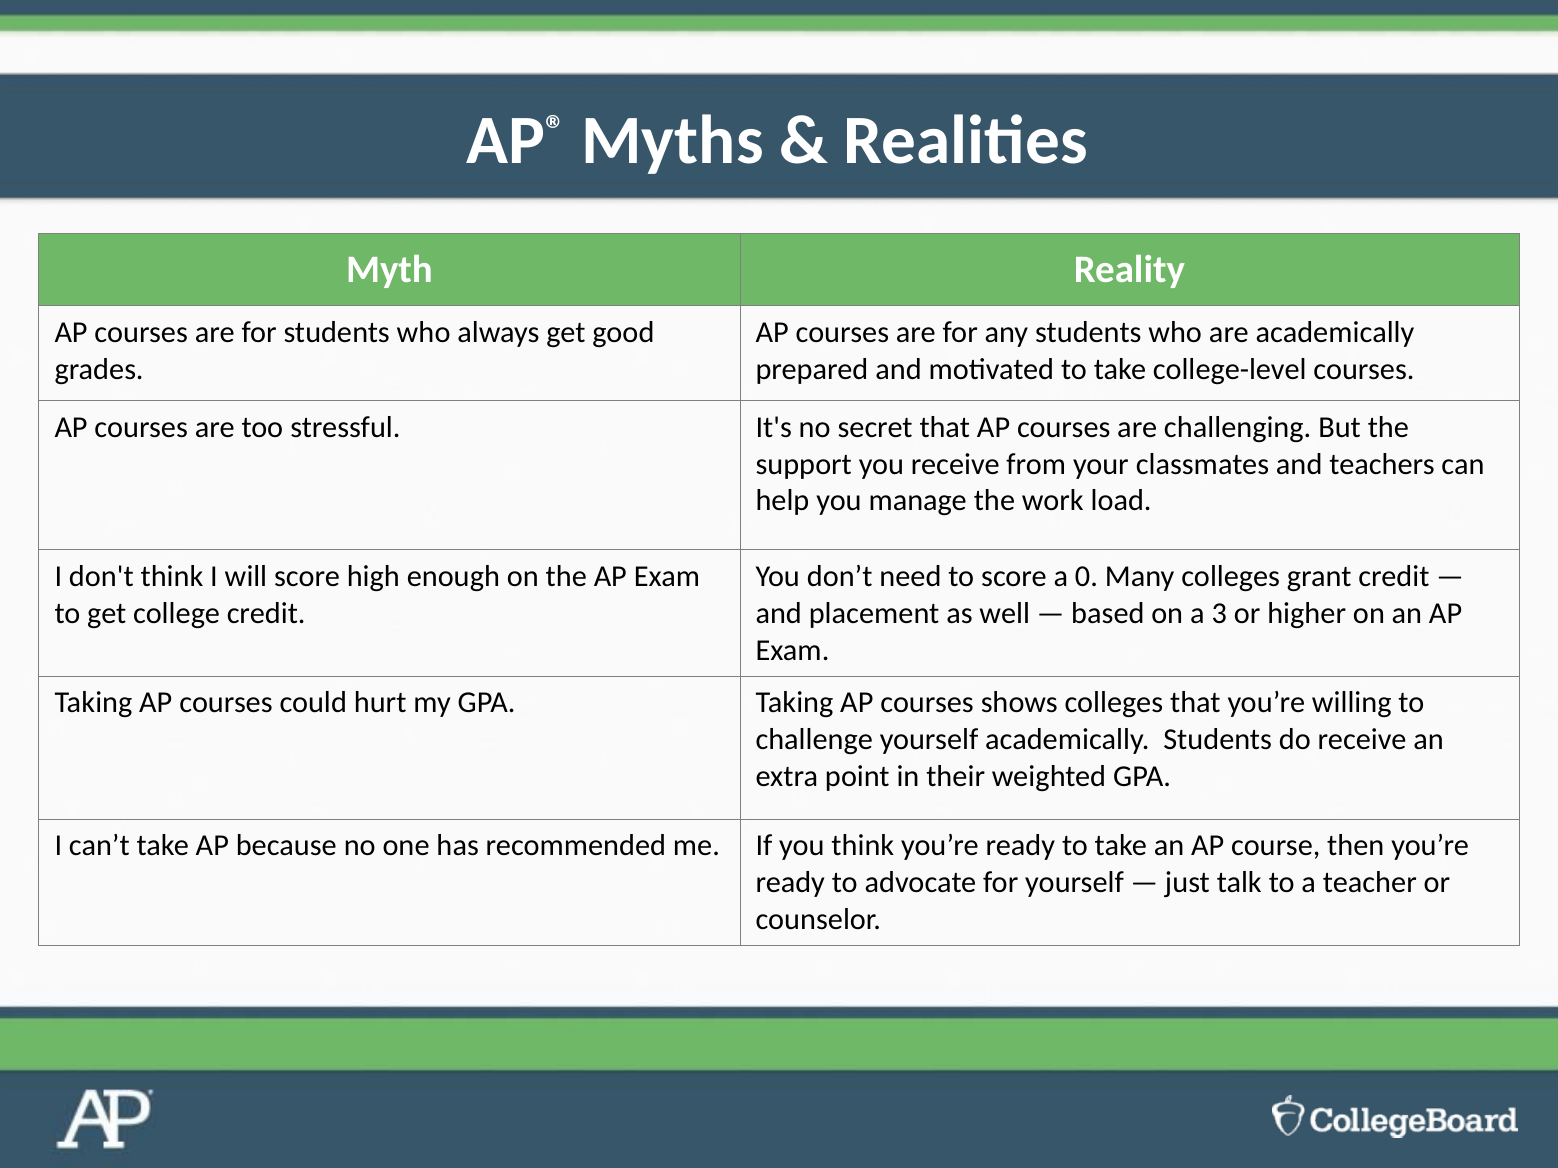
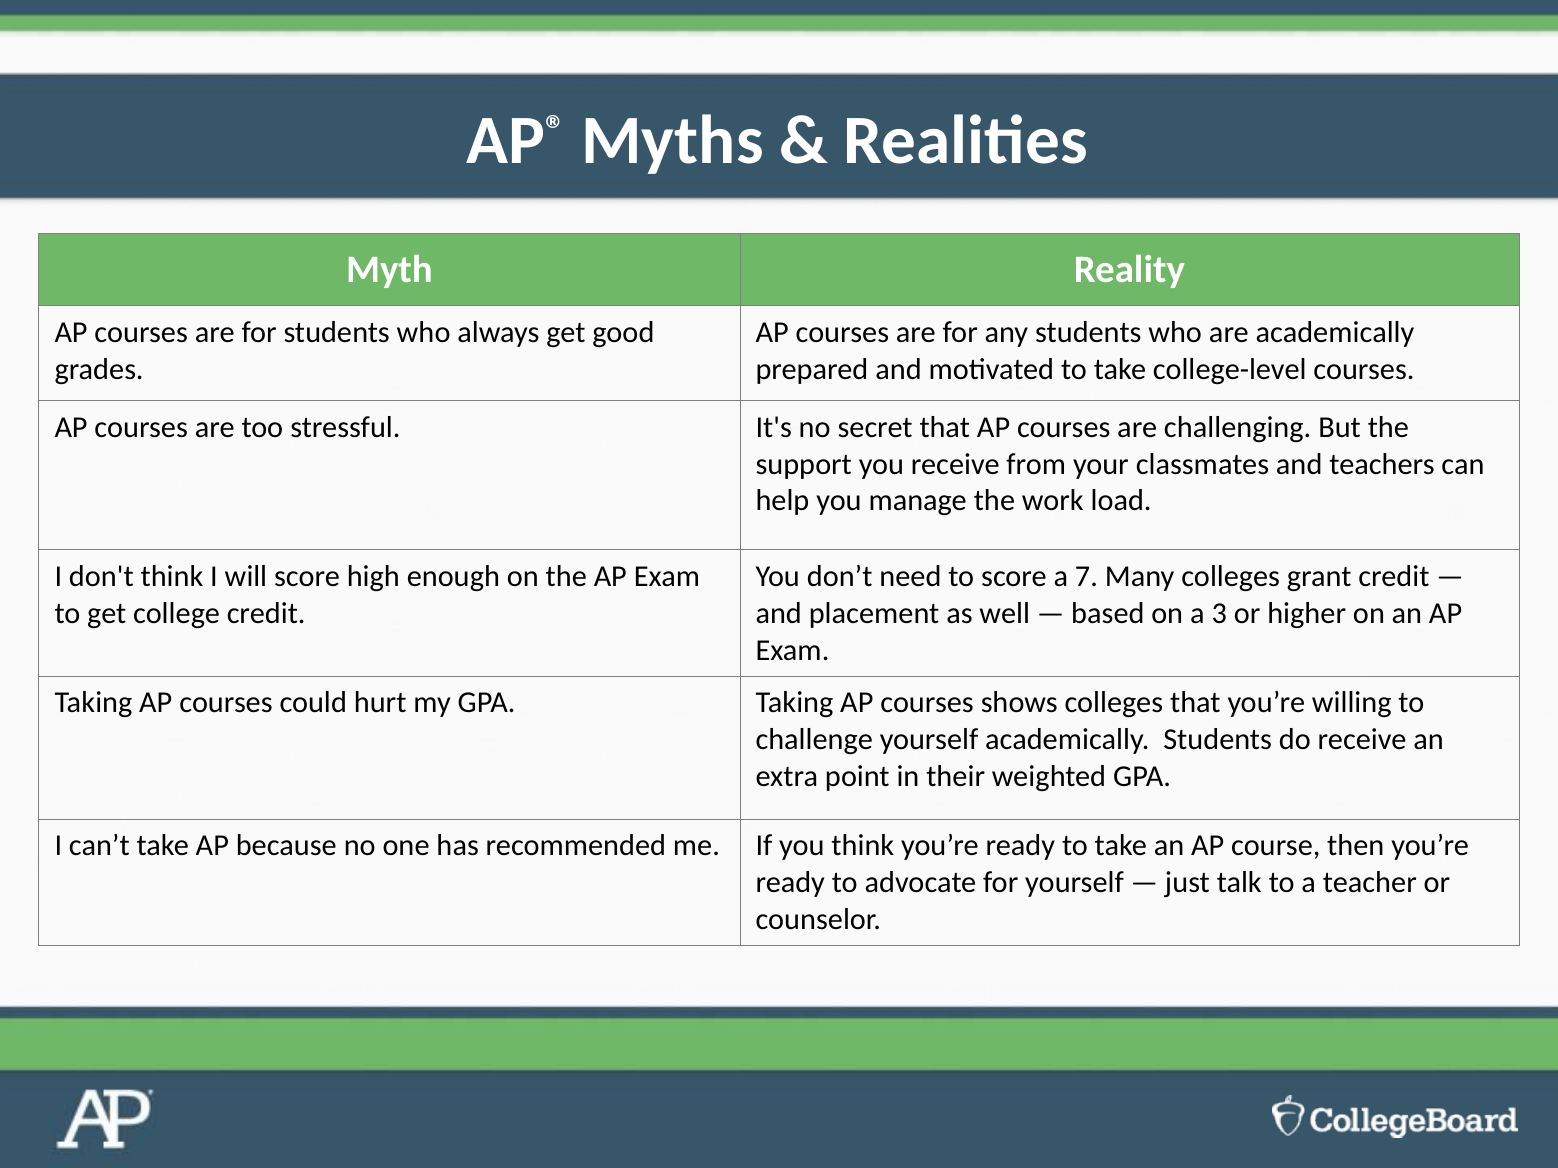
0: 0 -> 7 (1086, 577)
